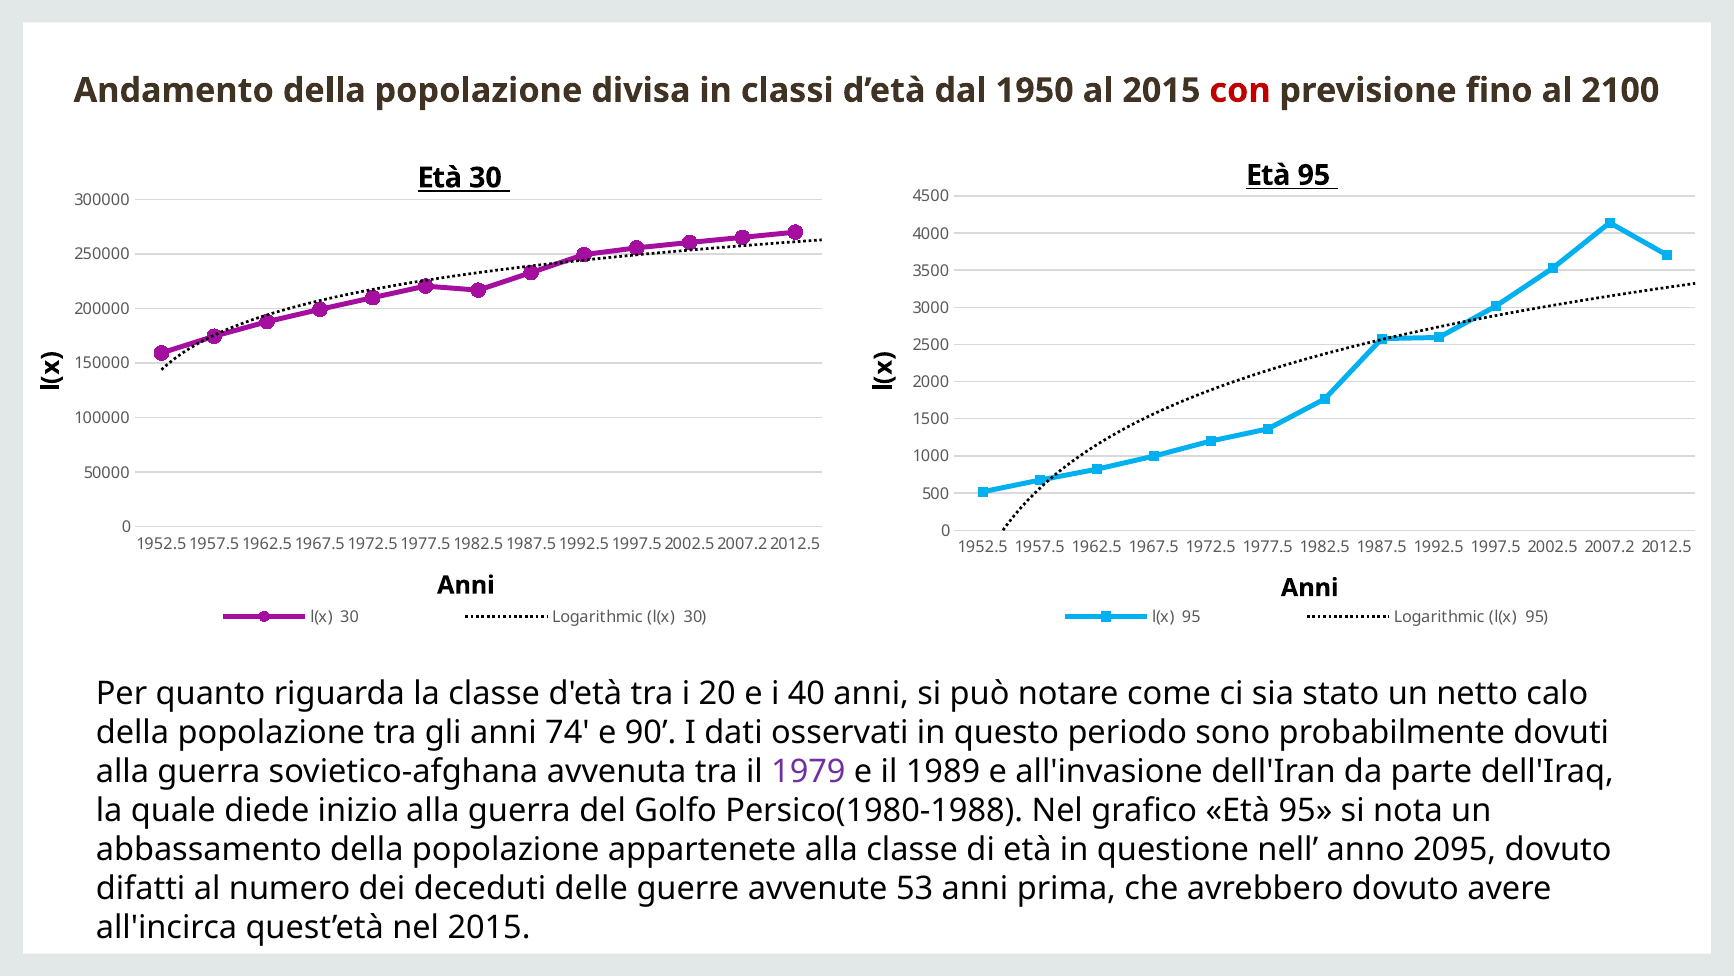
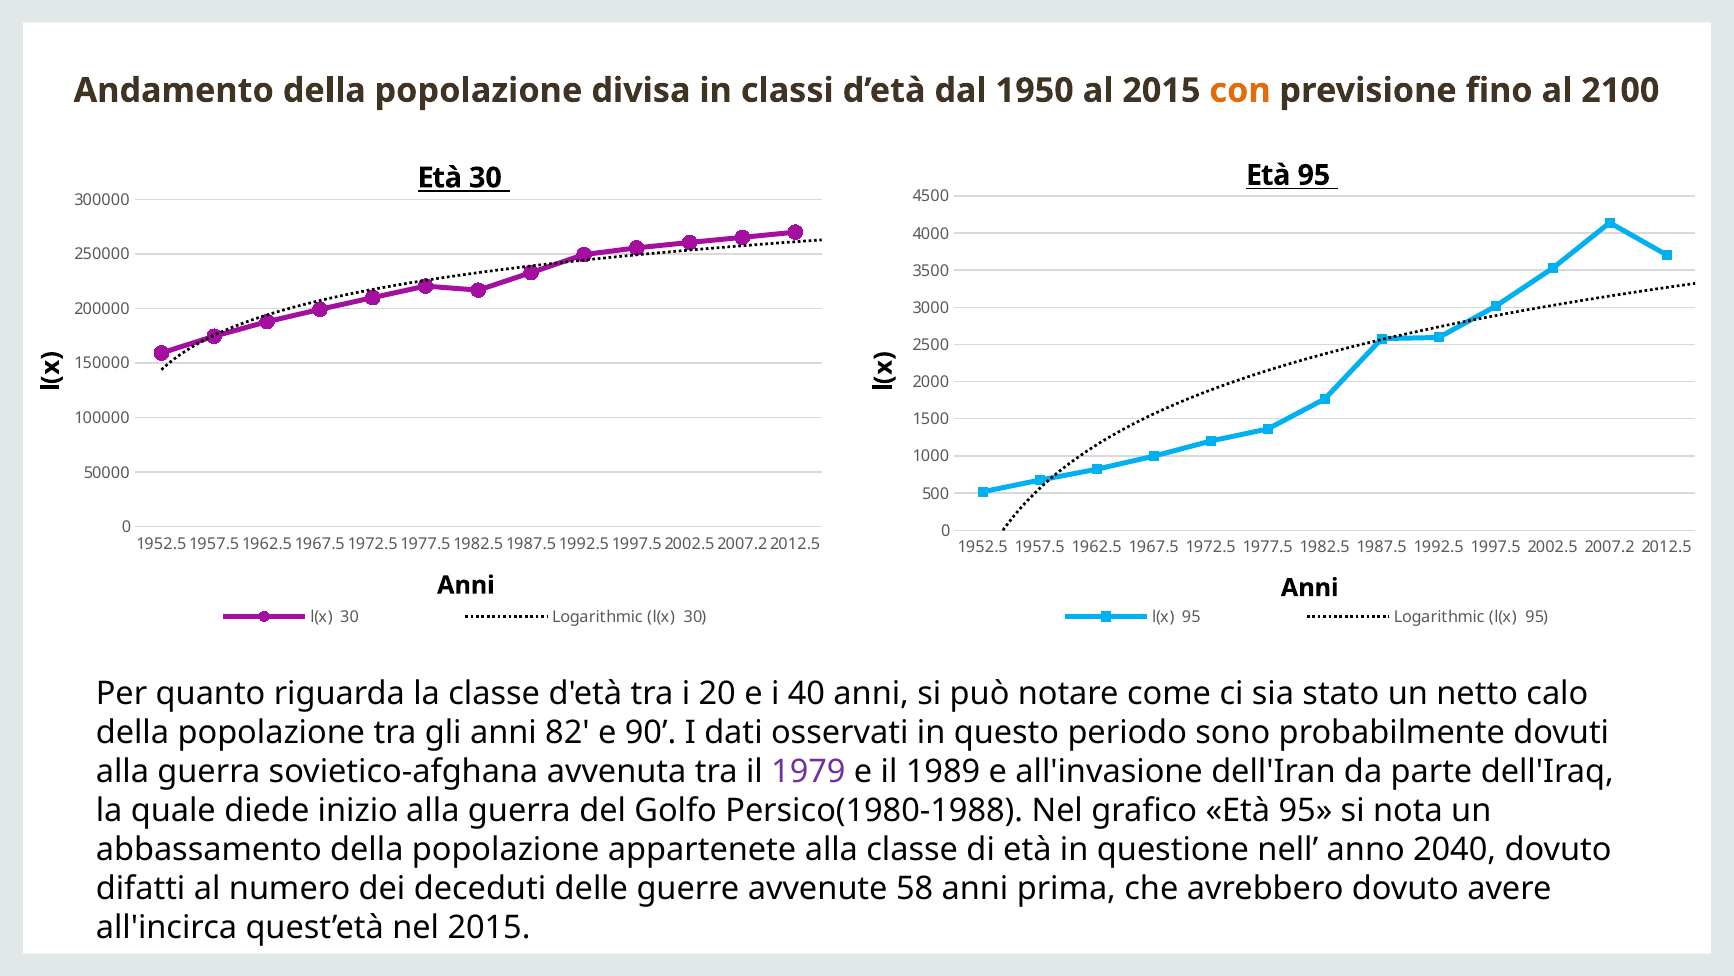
con colour: red -> orange (1240, 90)
74: 74 -> 82 (567, 732)
2095: 2095 -> 2040 (1455, 849)
53: 53 -> 58 (915, 888)
